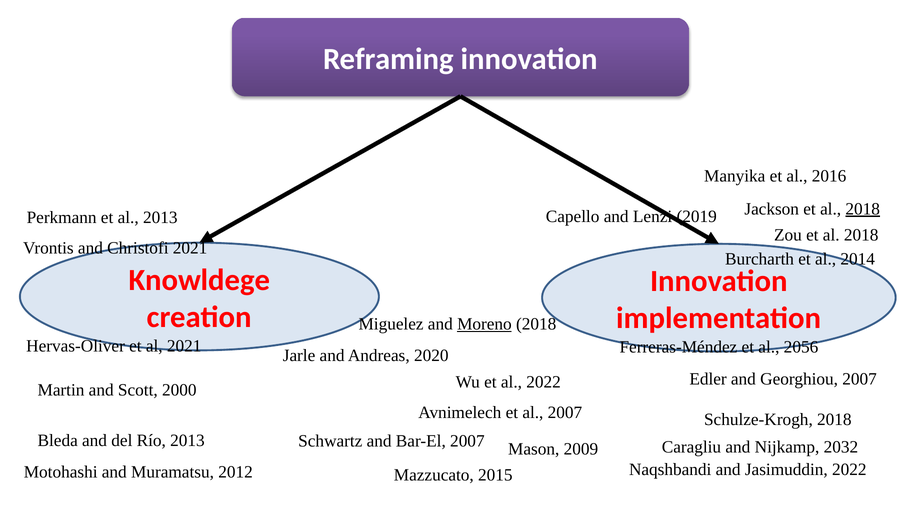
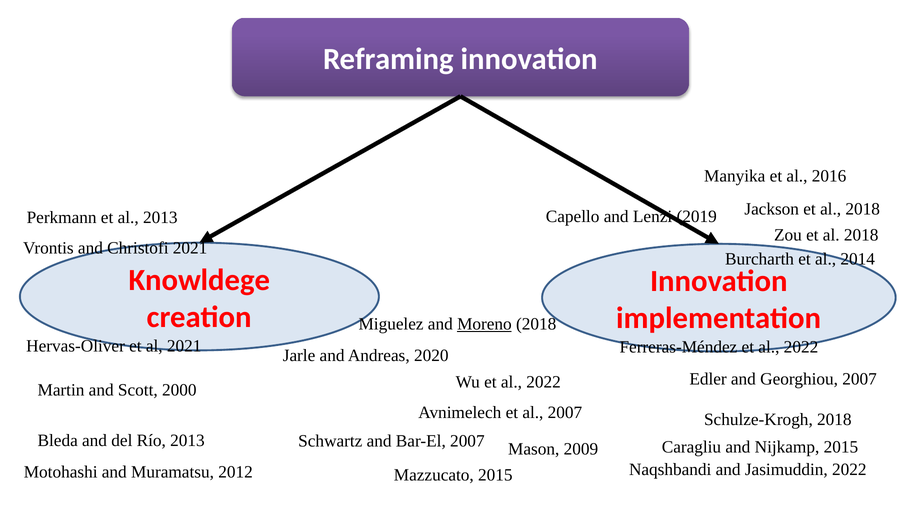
2018 underline: present -> none (863, 209)
Ferreras-Méndez et al 2056: 2056 -> 2022 (801, 347)
Nijkamp 2032: 2032 -> 2015 (841, 447)
